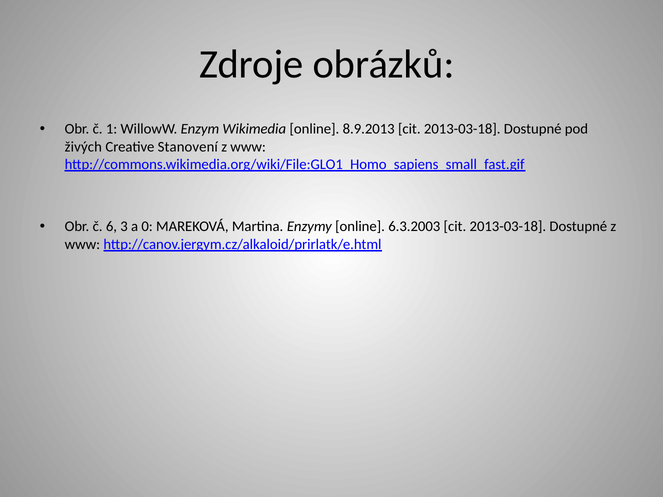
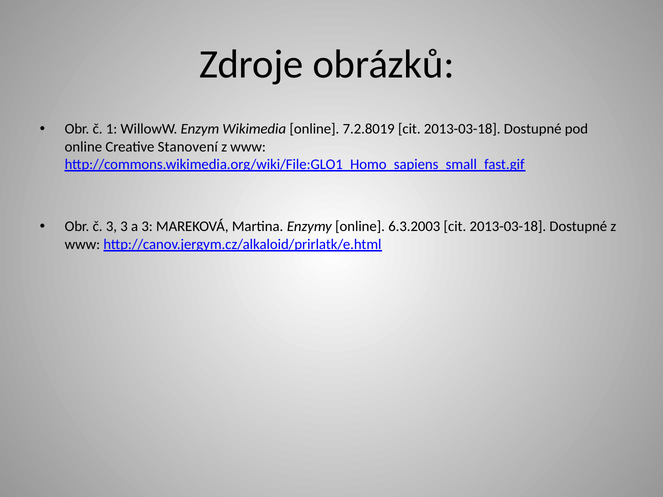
8.9.2013: 8.9.2013 -> 7.2.8019 (369, 129)
živých: živých -> online (83, 147)
č 6: 6 -> 3 (111, 227)
a 0: 0 -> 3 (147, 227)
